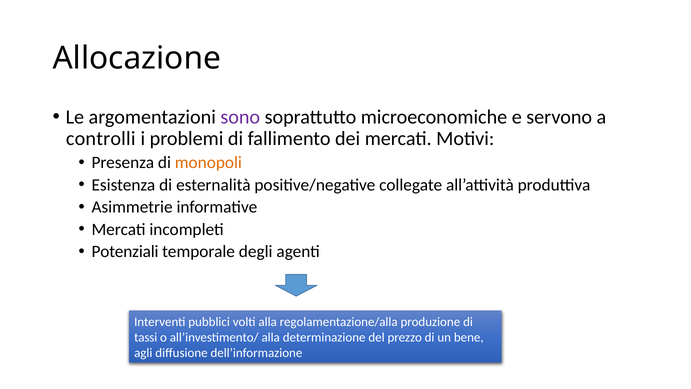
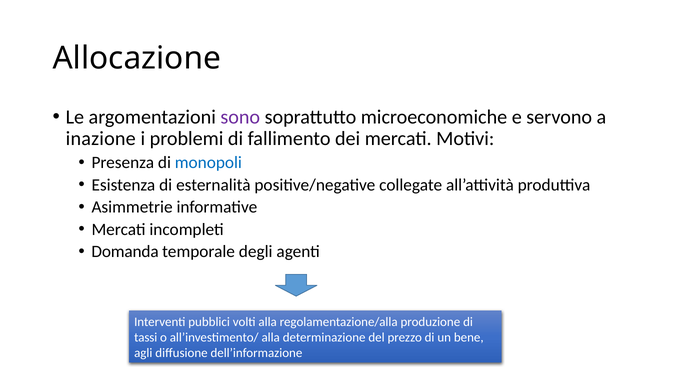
controlli: controlli -> inazione (101, 139)
monopoli colour: orange -> blue (208, 162)
Potenziali: Potenziali -> Domanda (125, 251)
